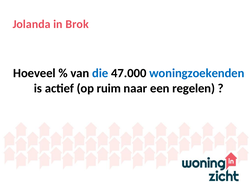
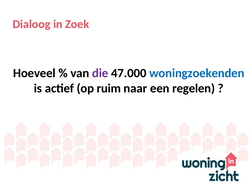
Jolanda: Jolanda -> Dialoog (32, 24)
Brok: Brok -> Zoek (77, 24)
die colour: blue -> purple (100, 73)
